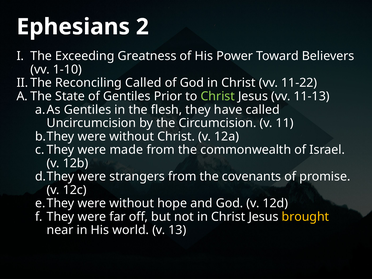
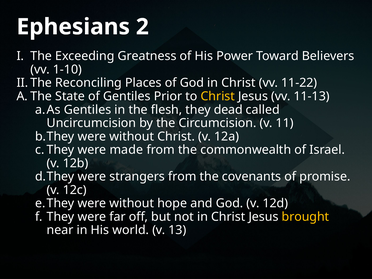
Reconciling Called: Called -> Places (143, 83)
Christ colour: light green -> yellow (218, 96)
have: have -> dead (228, 110)
